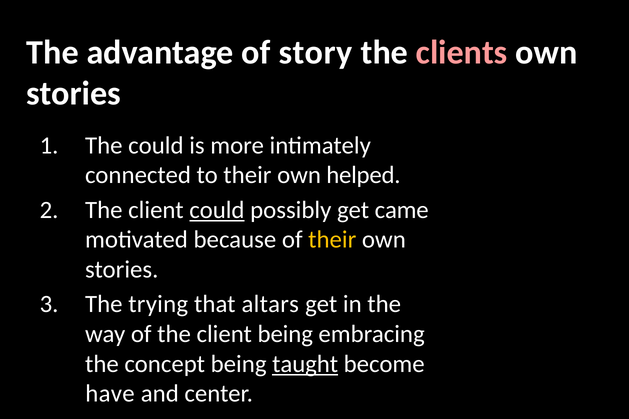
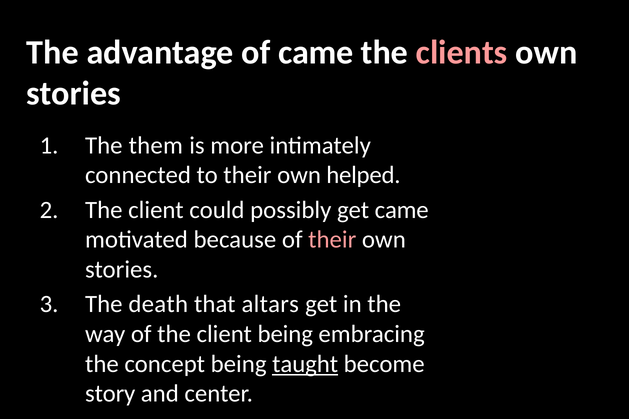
of story: story -> came (316, 52)
The could: could -> them (156, 145)
could underline: present -> none (217, 210)
their colour: yellow -> pink (332, 240)
trying: trying -> death (158, 305)
have: have -> story (110, 394)
